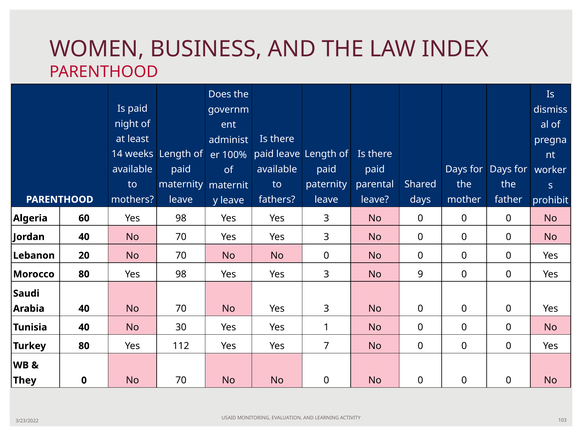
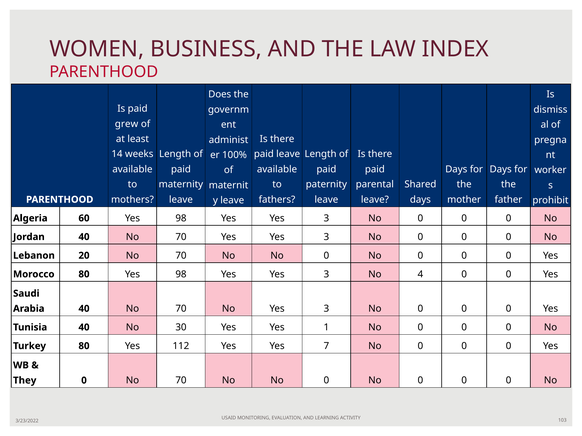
night: night -> grew (127, 124)
9: 9 -> 4 (420, 274)
